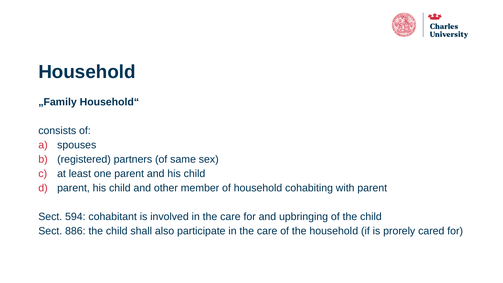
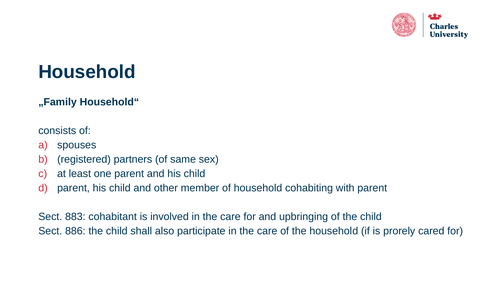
594: 594 -> 883 (75, 217)
